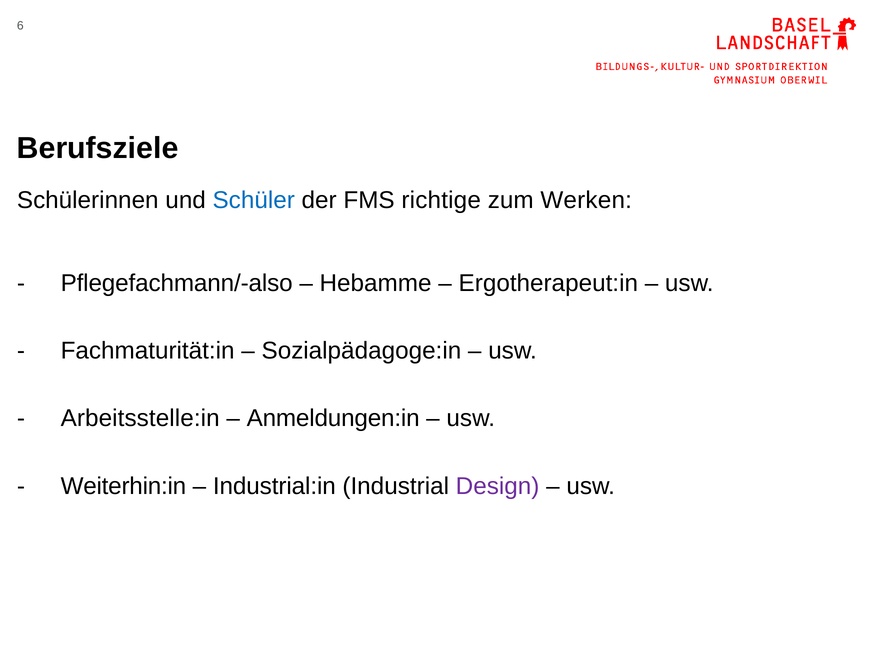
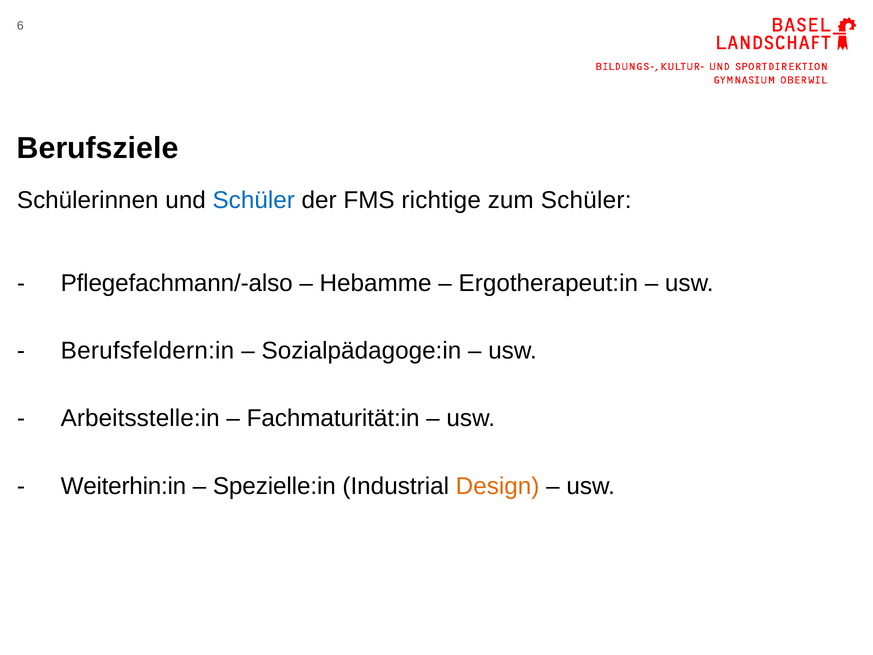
zum Werken: Werken -> Schüler (586, 200)
Fachmaturität:in: Fachmaturität:in -> Berufsfeldern:in (147, 351)
Anmeldungen:in: Anmeldungen:in -> Fachmaturität:in (333, 418)
Industrial:in: Industrial:in -> Spezielle:in (274, 486)
Design colour: purple -> orange (498, 486)
